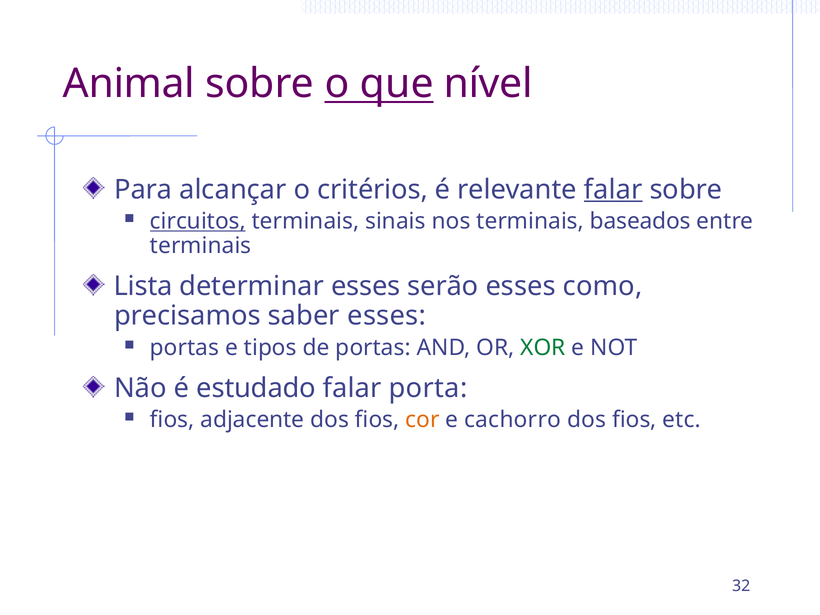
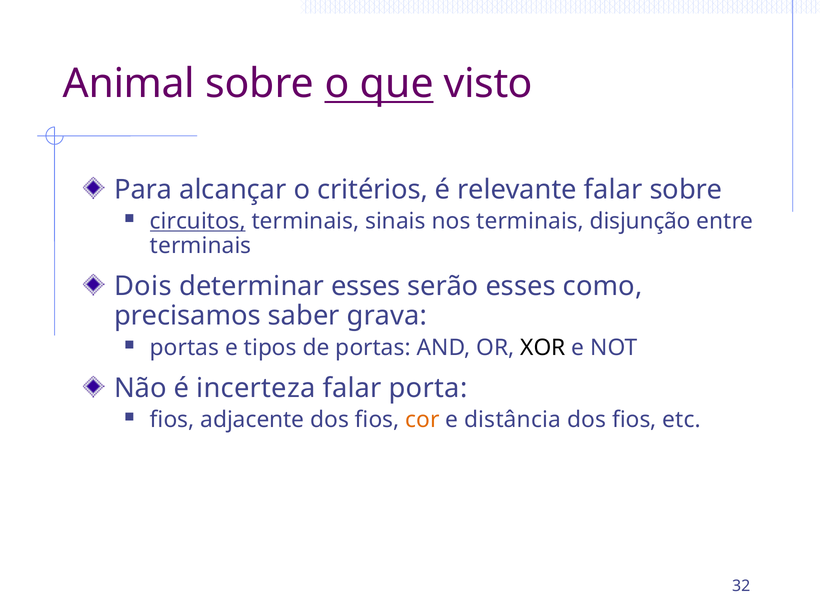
nível: nível -> visto (488, 83)
falar underline: present -> none (613, 190)
baseados: baseados -> disjunção (640, 221)
Lista: Lista -> Dois (143, 286)
saber esses: esses -> grava (387, 316)
XOR colour: green -> black (543, 348)
estudado: estudado -> incerteza (256, 388)
cachorro: cachorro -> distância (513, 420)
